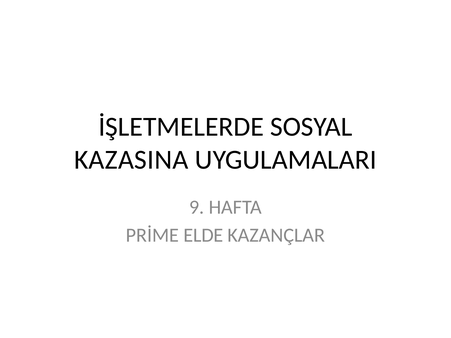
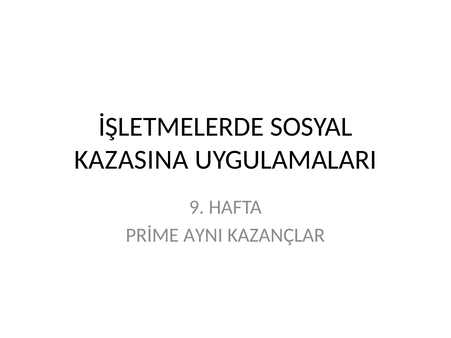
ELDE: ELDE -> AYNI (203, 235)
